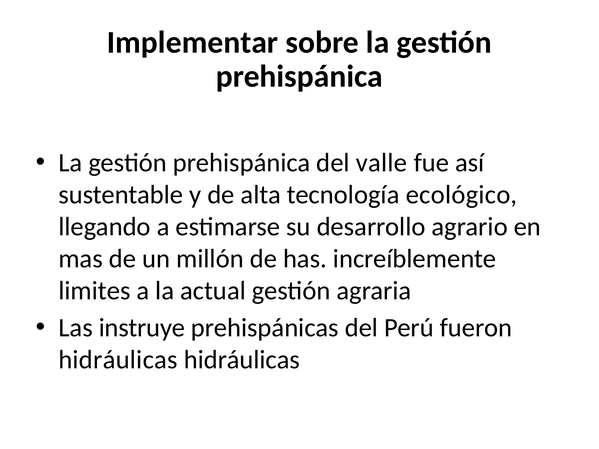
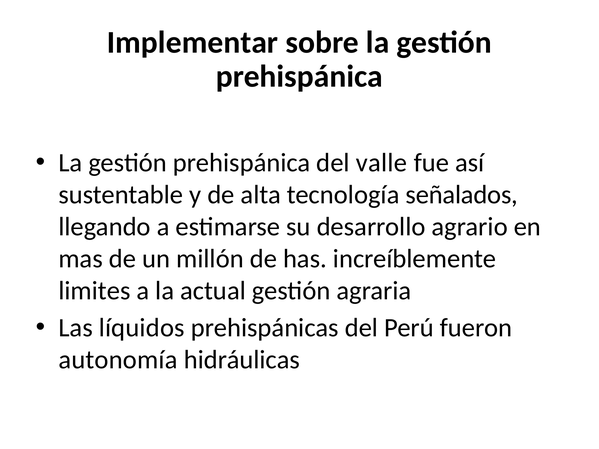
ecológico: ecológico -> señalados (462, 195)
instruye: instruye -> líquidos (142, 328)
hidráulicas: hidráulicas -> autonomía (118, 360)
